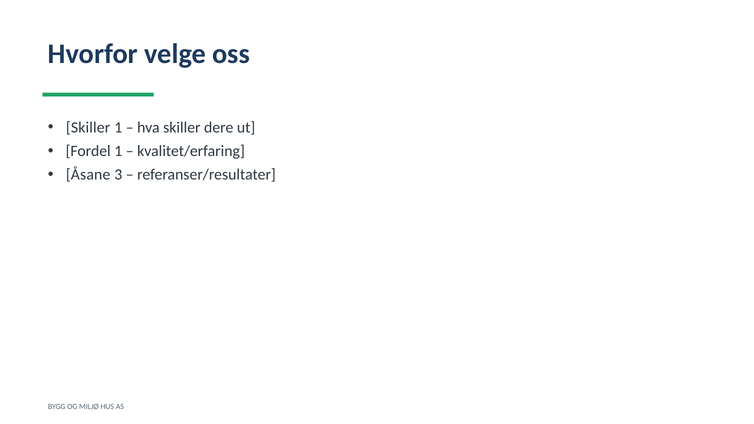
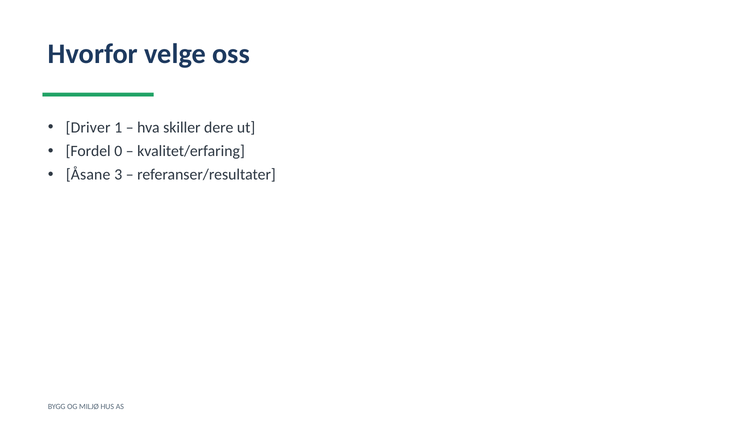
Skiller: Skiller -> Driver (88, 128)
Fordel 1: 1 -> 0 (118, 151)
